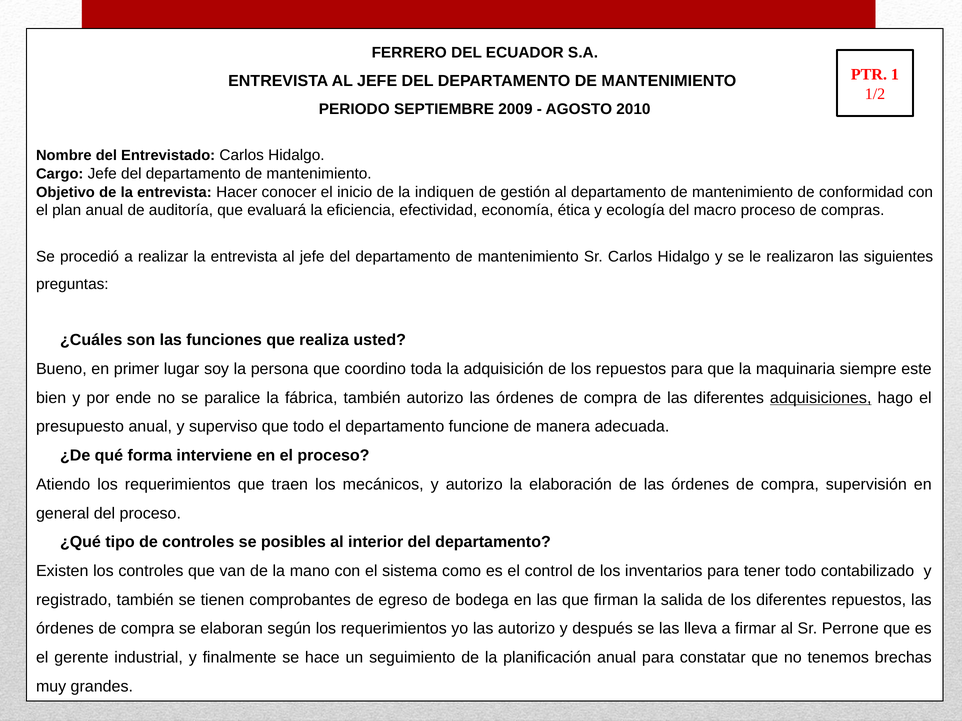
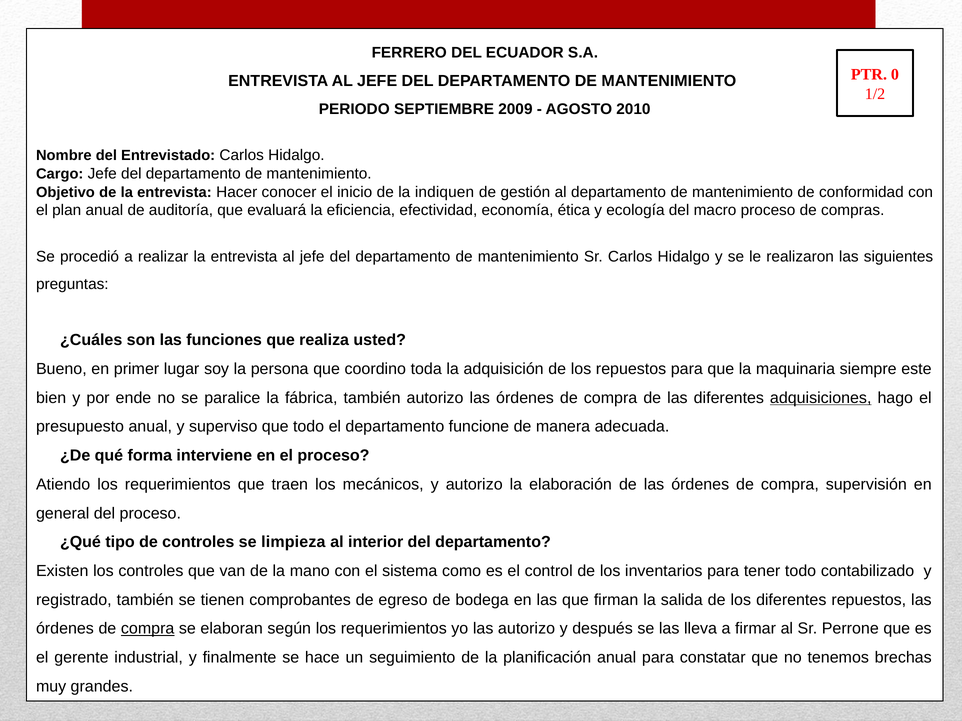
1: 1 -> 0 (895, 75)
posibles: posibles -> limpieza (293, 542)
compra underline: none -> present (148, 629)
